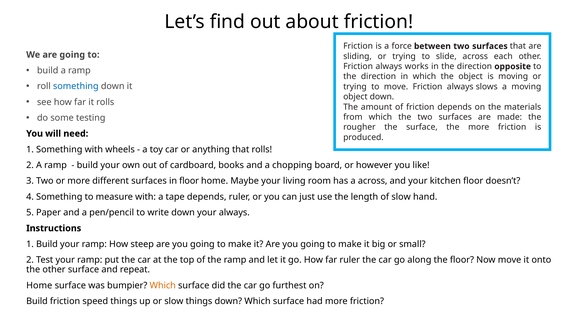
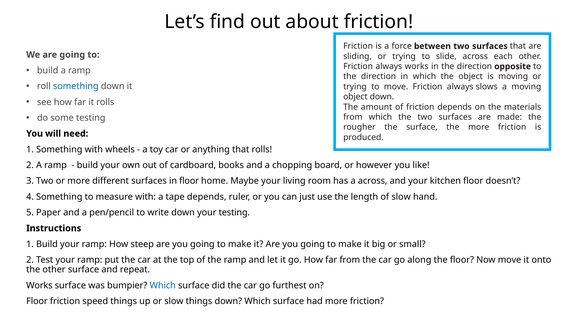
your always: always -> testing (234, 213)
far ruler: ruler -> from (350, 260)
Home: Home -> Works (39, 286)
Which colour: orange -> blue (163, 286)
Build: Build -> Floor (37, 301)
